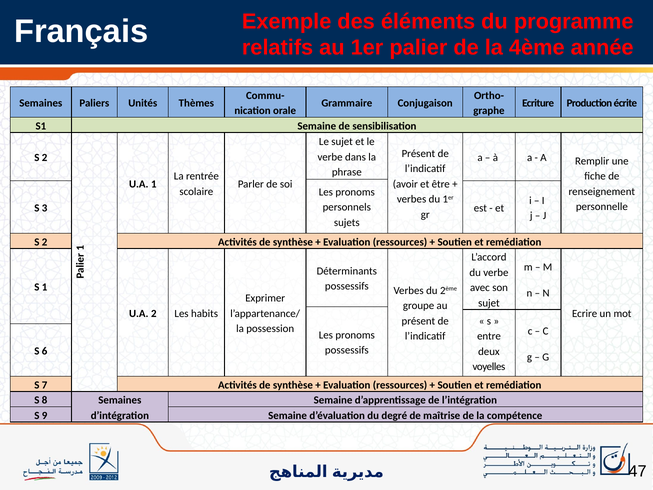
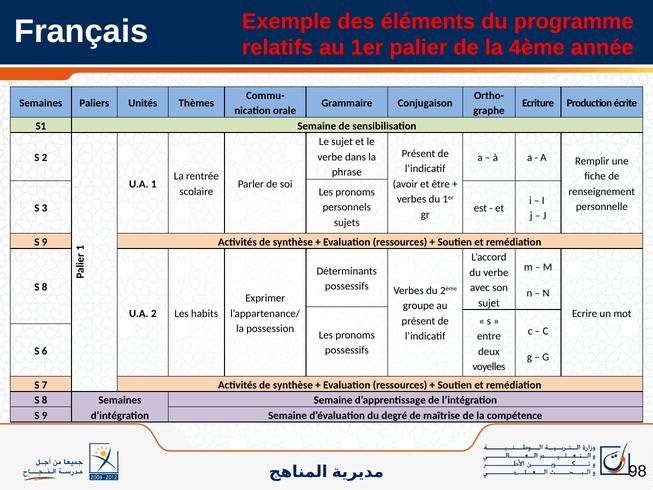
2: 2 -> 9 (45, 242)
1: 1 -> 8 (45, 287)
47: 47 -> 98 (638, 471)
